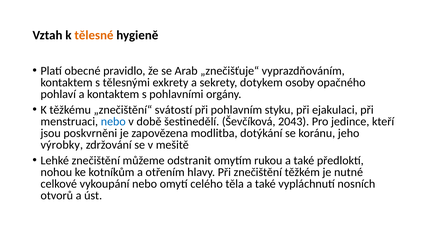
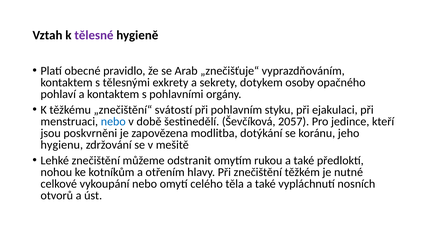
tělesné colour: orange -> purple (94, 35)
2043: 2043 -> 2057 (294, 122)
výrobky: výrobky -> hygienu (62, 145)
